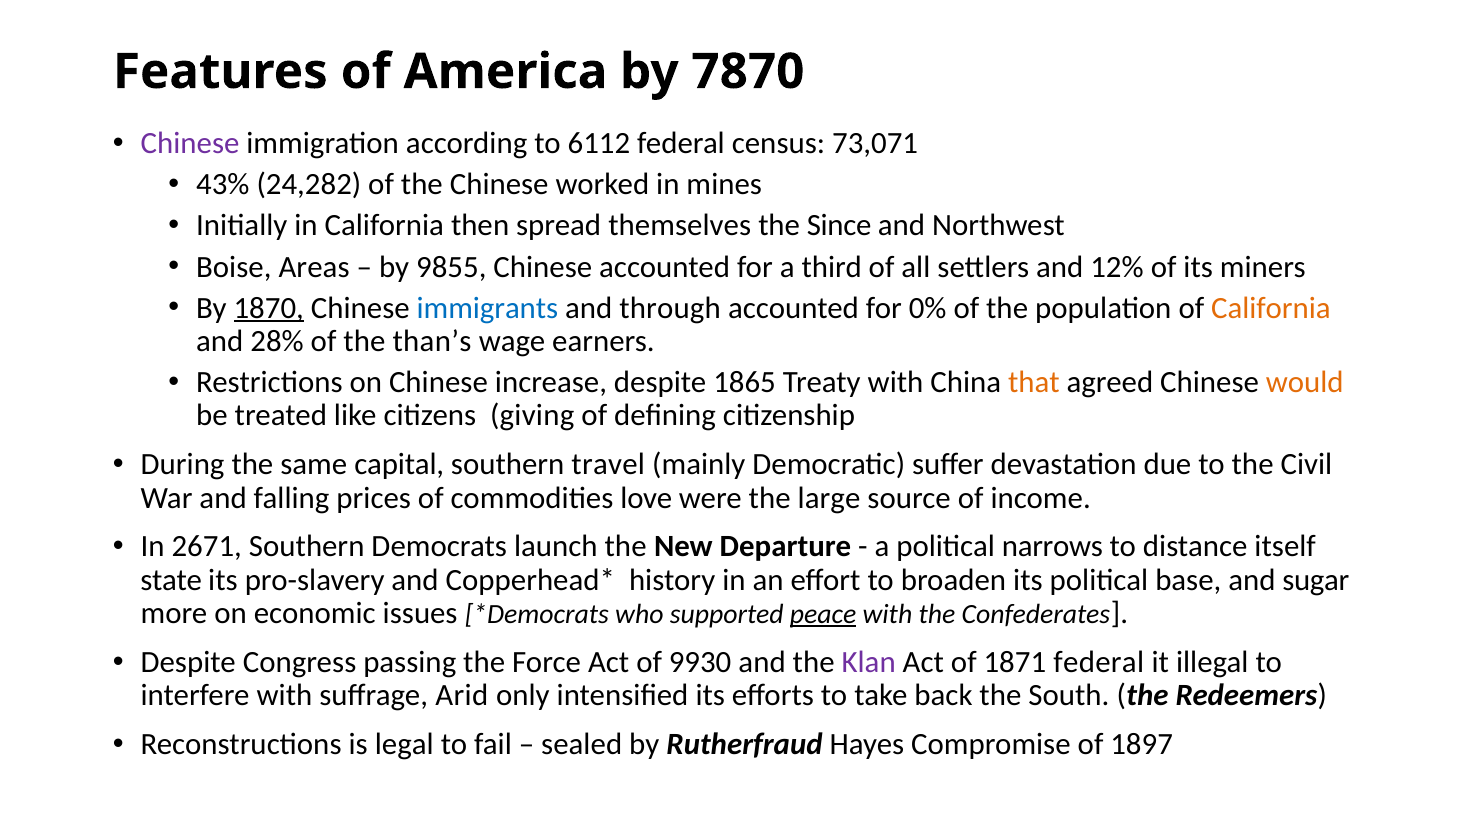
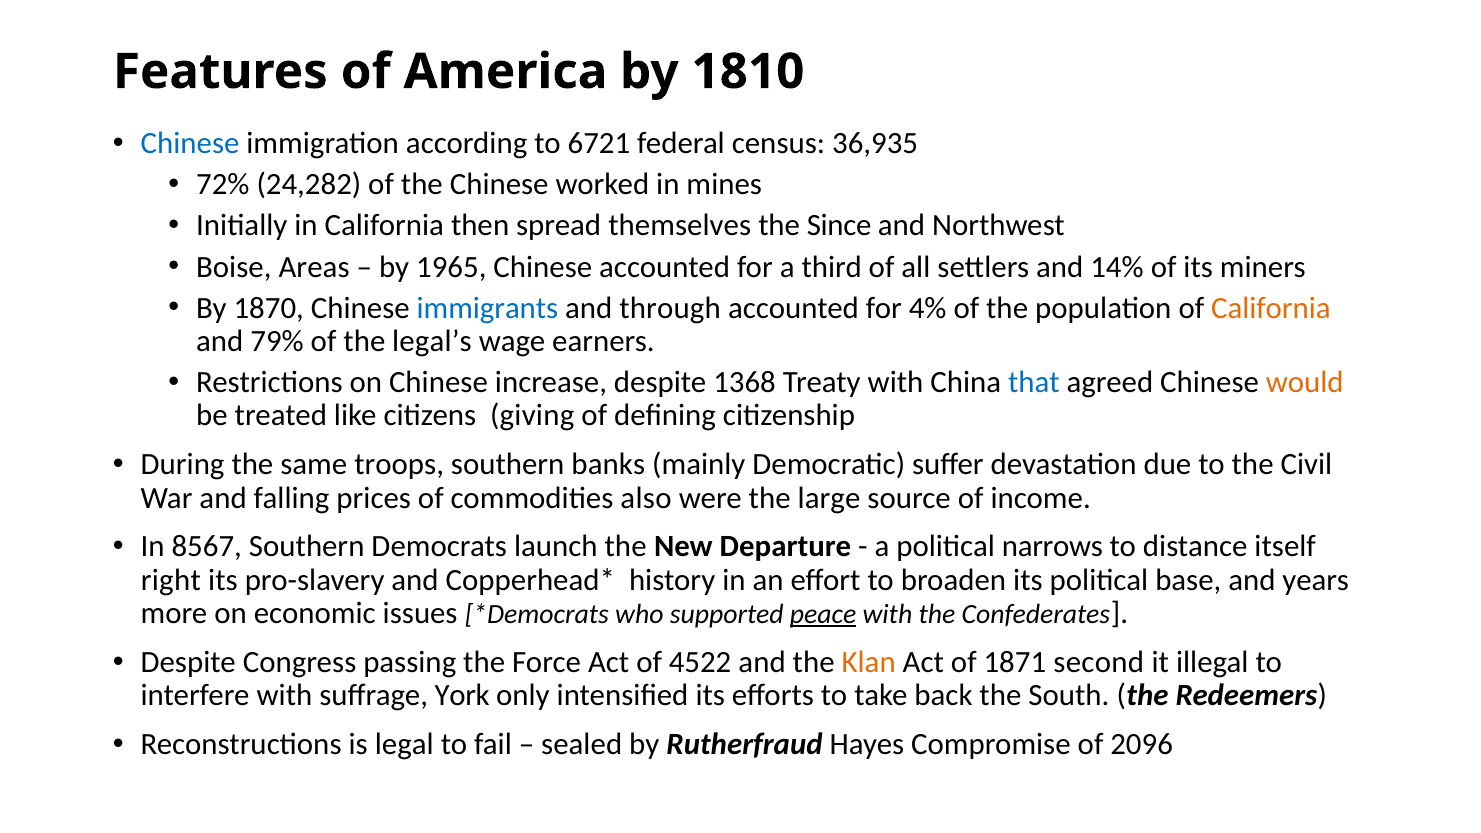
7870: 7870 -> 1810 (748, 72)
Chinese colour: purple -> blue (190, 144)
6112: 6112 -> 6721 (599, 144)
73,071: 73,071 -> 36,935 (875, 144)
43%: 43% -> 72% (223, 185)
9855: 9855 -> 1965 (451, 267)
12%: 12% -> 14% (1117, 267)
1870 underline: present -> none (269, 308)
0%: 0% -> 4% (928, 308)
28%: 28% -> 79% (277, 341)
than’s: than’s -> legal’s (432, 341)
1865: 1865 -> 1368 (745, 382)
that colour: orange -> blue (1034, 382)
capital: capital -> troops (399, 464)
travel: travel -> banks (608, 464)
love: love -> also (646, 498)
2671: 2671 -> 8567 (207, 547)
state: state -> right (171, 580)
sugar: sugar -> years (1316, 580)
9930: 9930 -> 4522 (700, 662)
Klan colour: purple -> orange (869, 662)
1871 federal: federal -> second (1099, 662)
Arid: Arid -> York (462, 696)
1897: 1897 -> 2096 (1142, 744)
